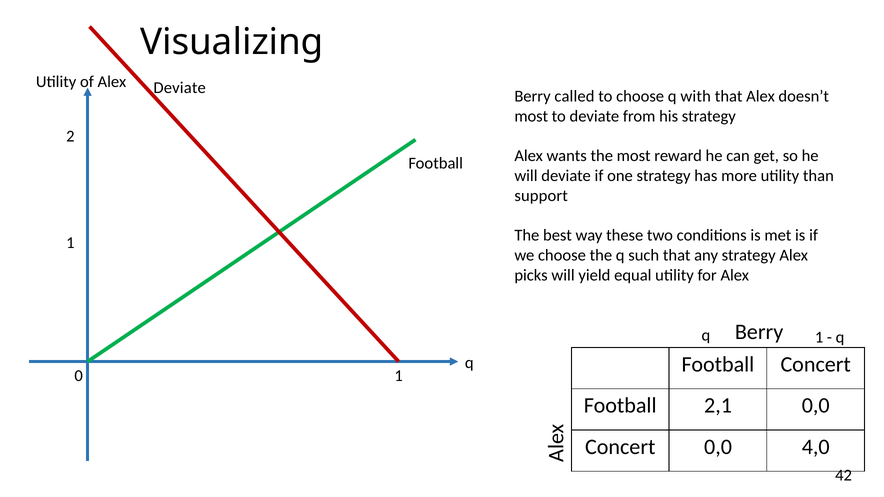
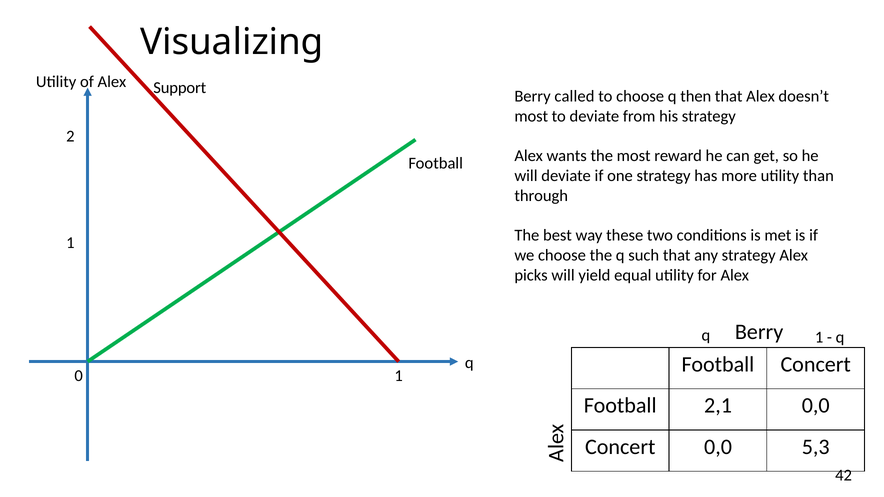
Deviate: Deviate -> Support (180, 88)
with: with -> then (696, 96)
support: support -> through (541, 196)
4,0: 4,0 -> 5,3 (816, 447)
